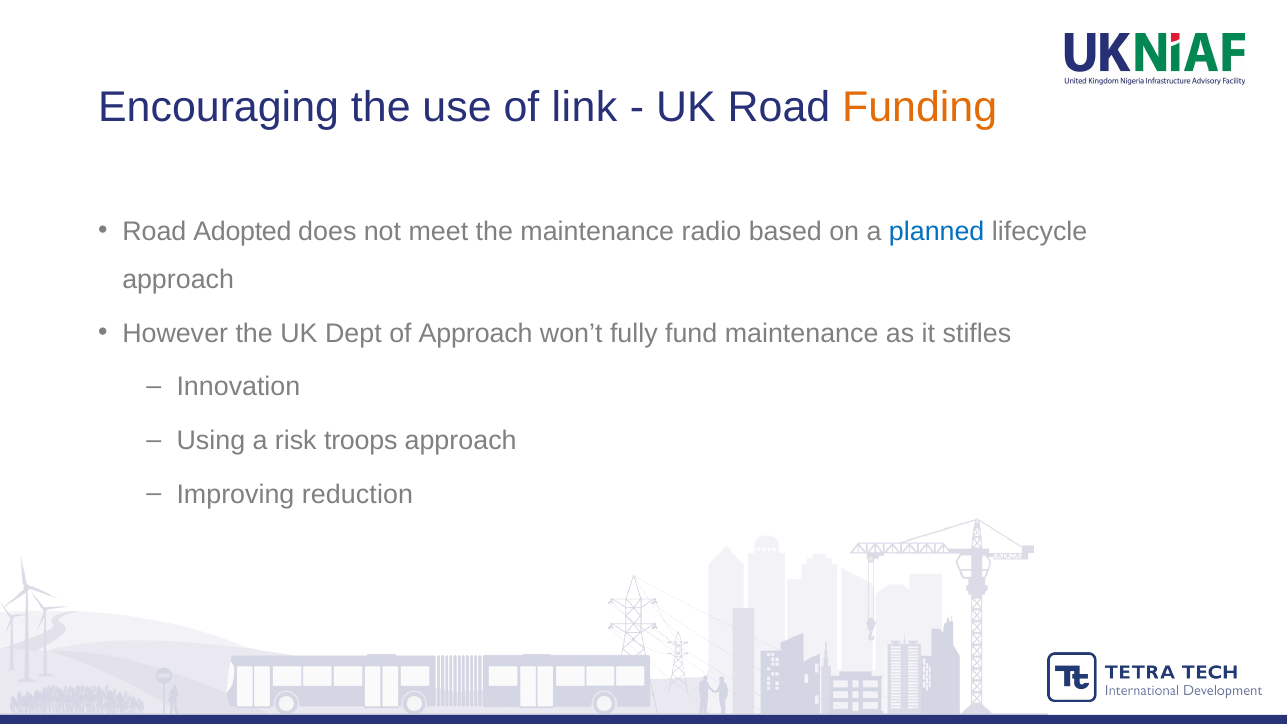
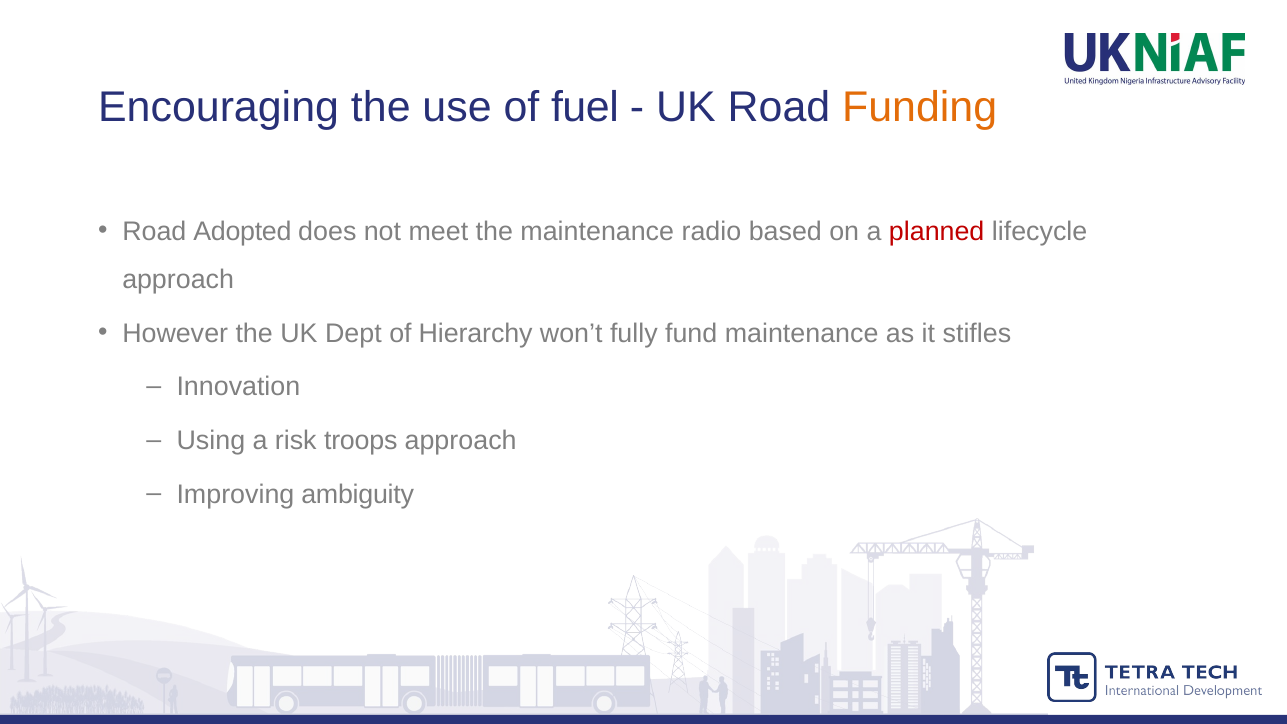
link: link -> fuel (585, 107)
planned colour: blue -> red (937, 232)
of Approach: Approach -> Hierarchy (476, 333)
reduction: reduction -> ambiguity (358, 494)
